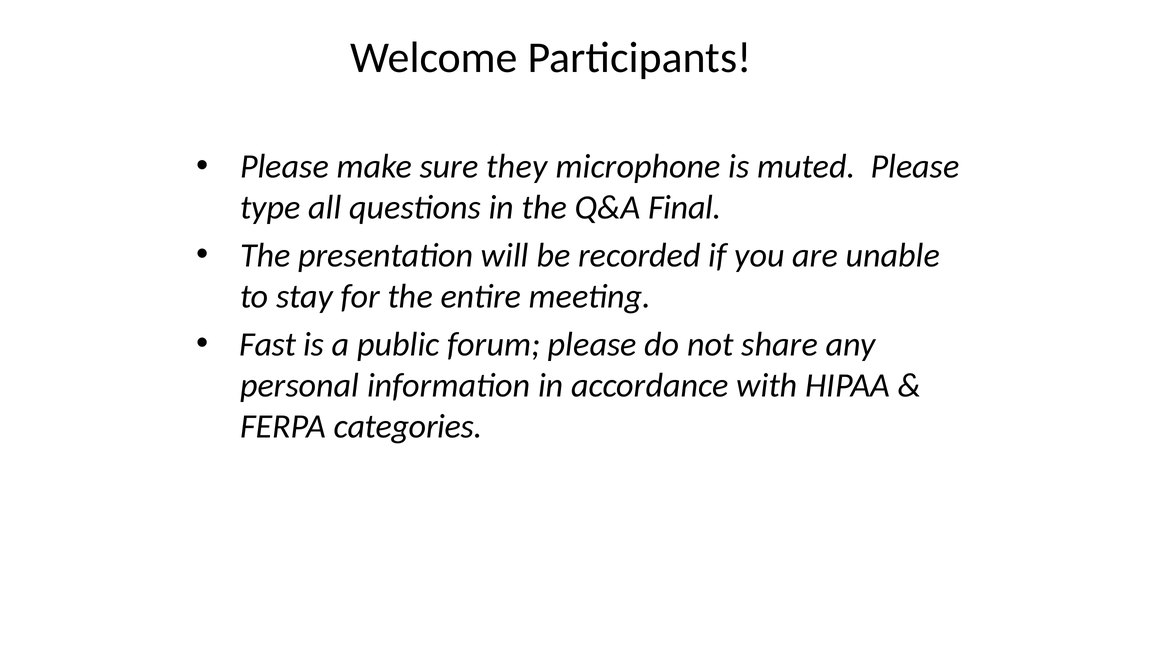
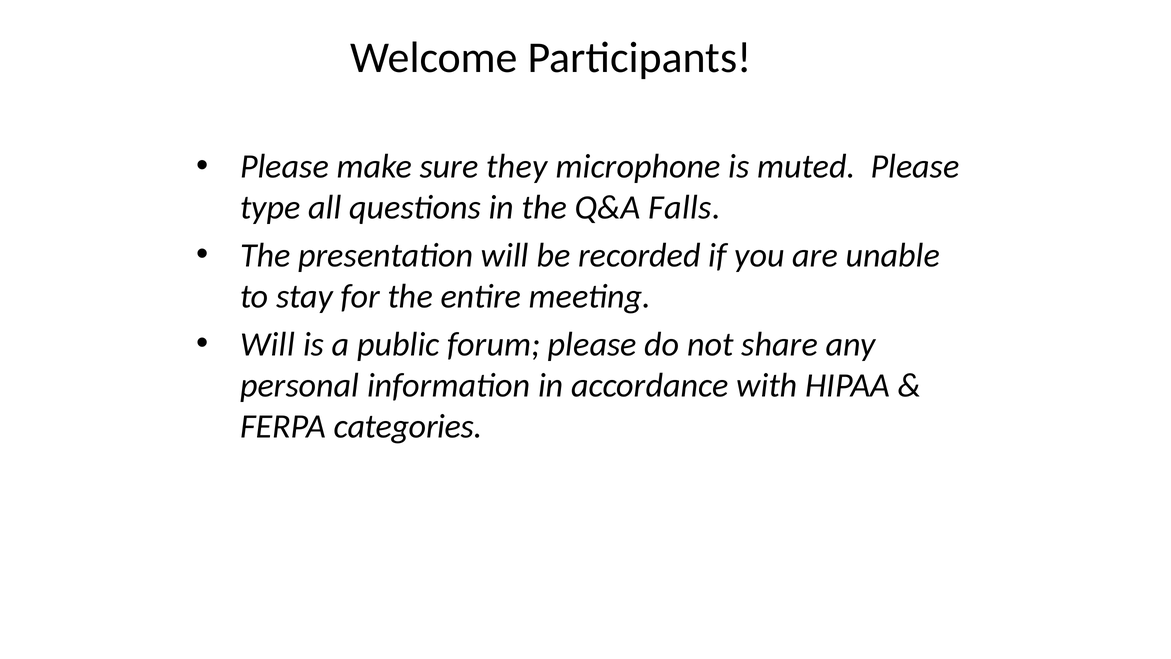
Final: Final -> Falls (684, 208)
Fast: Fast -> Will (268, 344)
